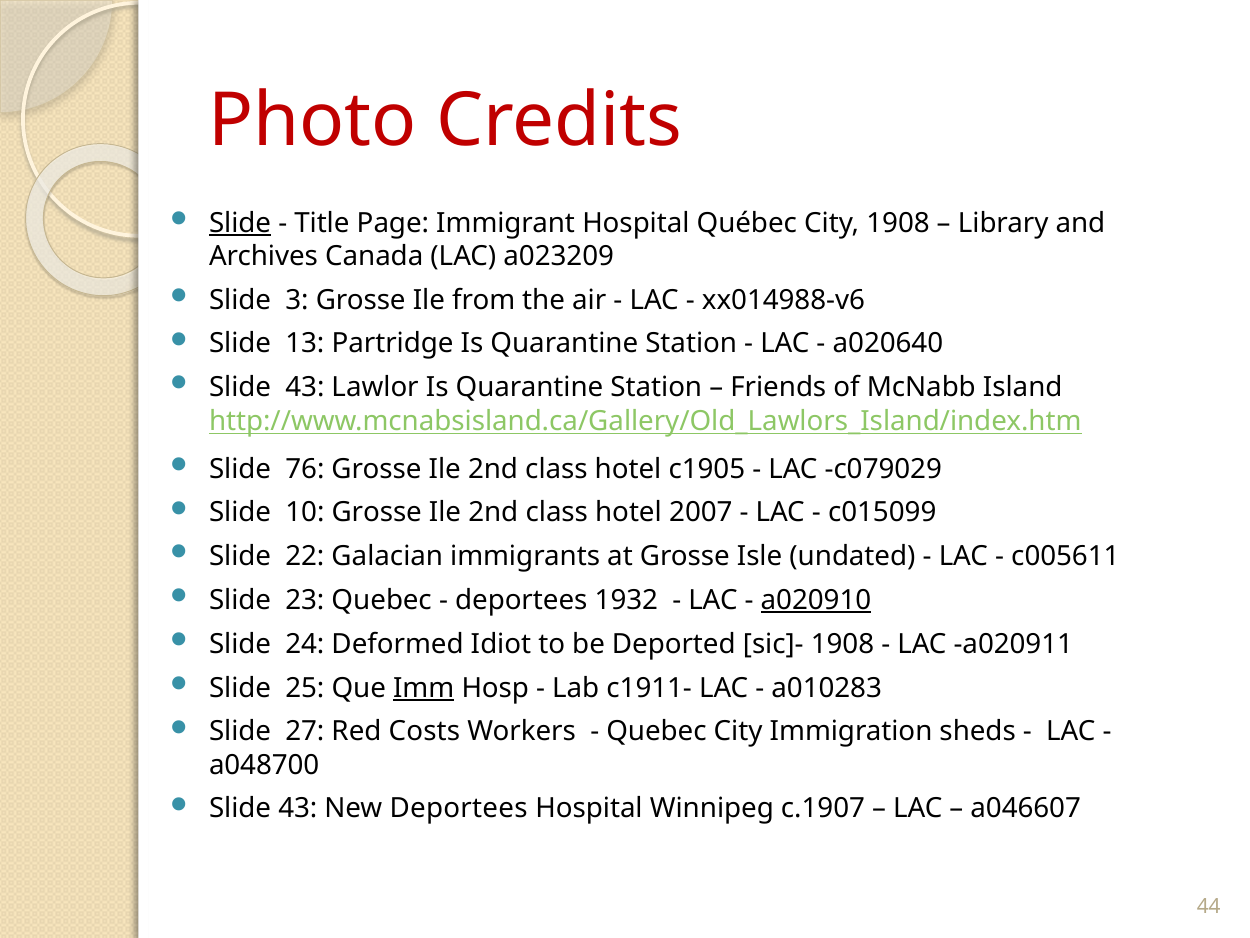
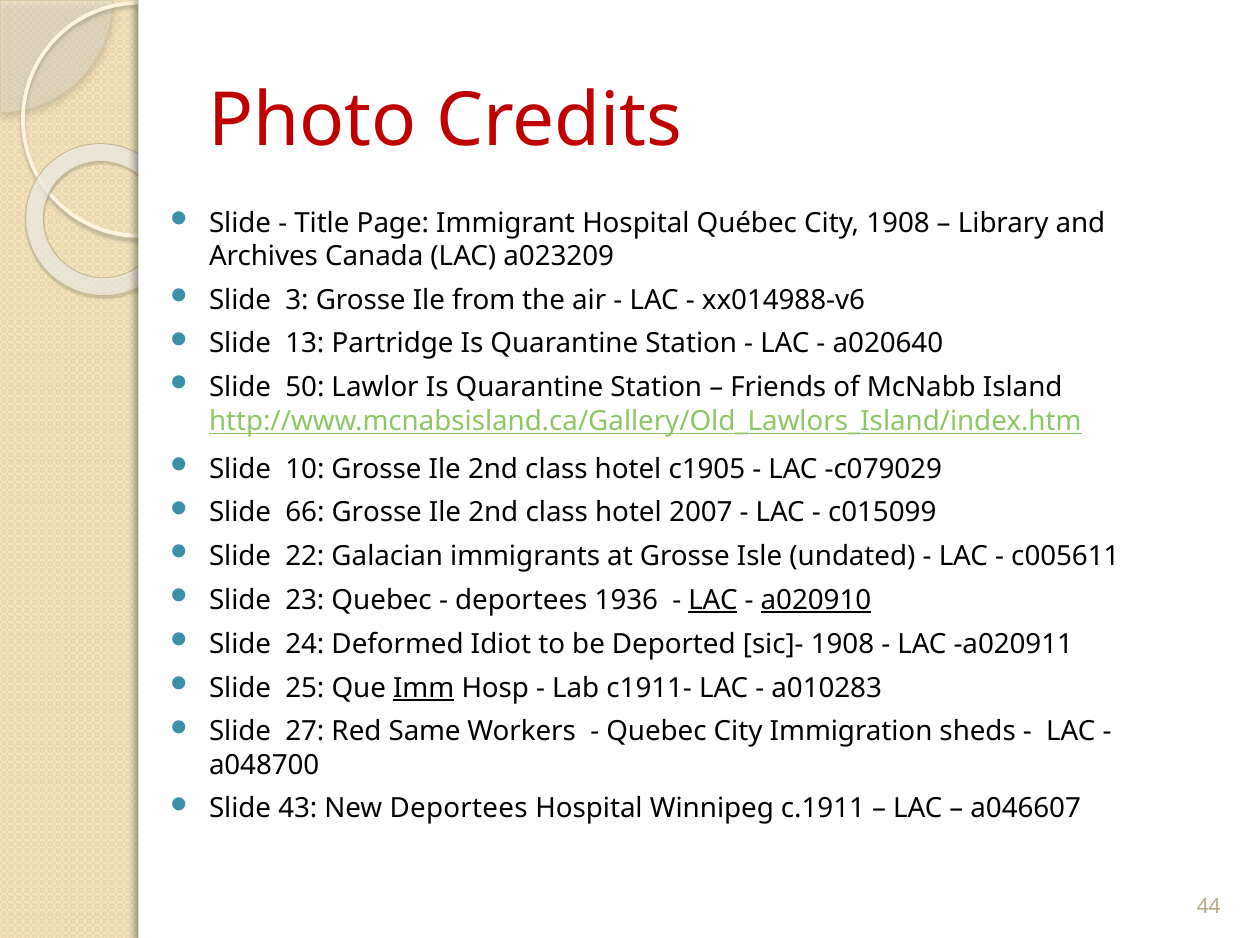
Slide underline: present -> none (240, 223)
43: 43 -> 50 (305, 387)
76: 76 -> 10 (305, 469)
10: 10 -> 66 (305, 513)
1932: 1932 -> 1936 (626, 600)
LAC underline: none -> present (713, 600)
Costs: Costs -> Same (425, 731)
c.1907: c.1907 -> c.1911 (823, 808)
